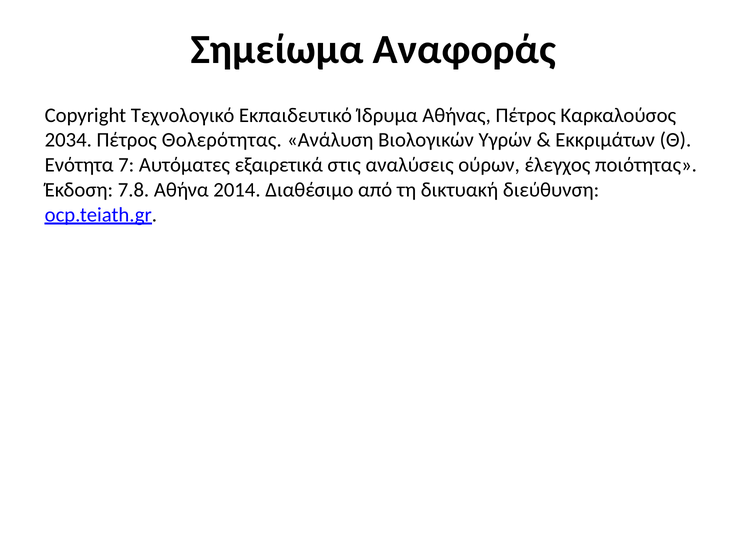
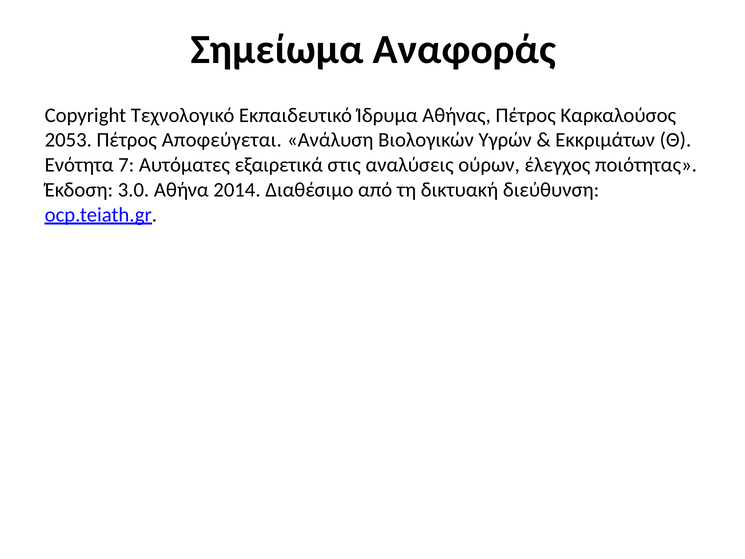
2034: 2034 -> 2053 (68, 140)
Θολερότητας: Θολερότητας -> Αποφεύγεται (222, 140)
7.8: 7.8 -> 3.0 (133, 190)
